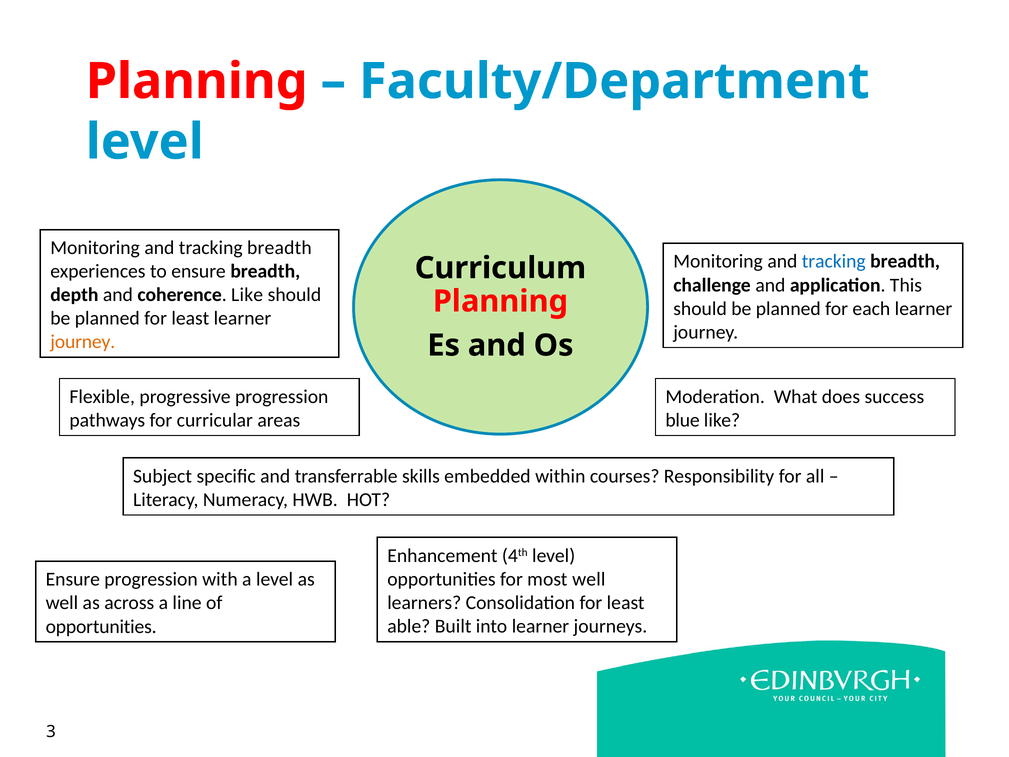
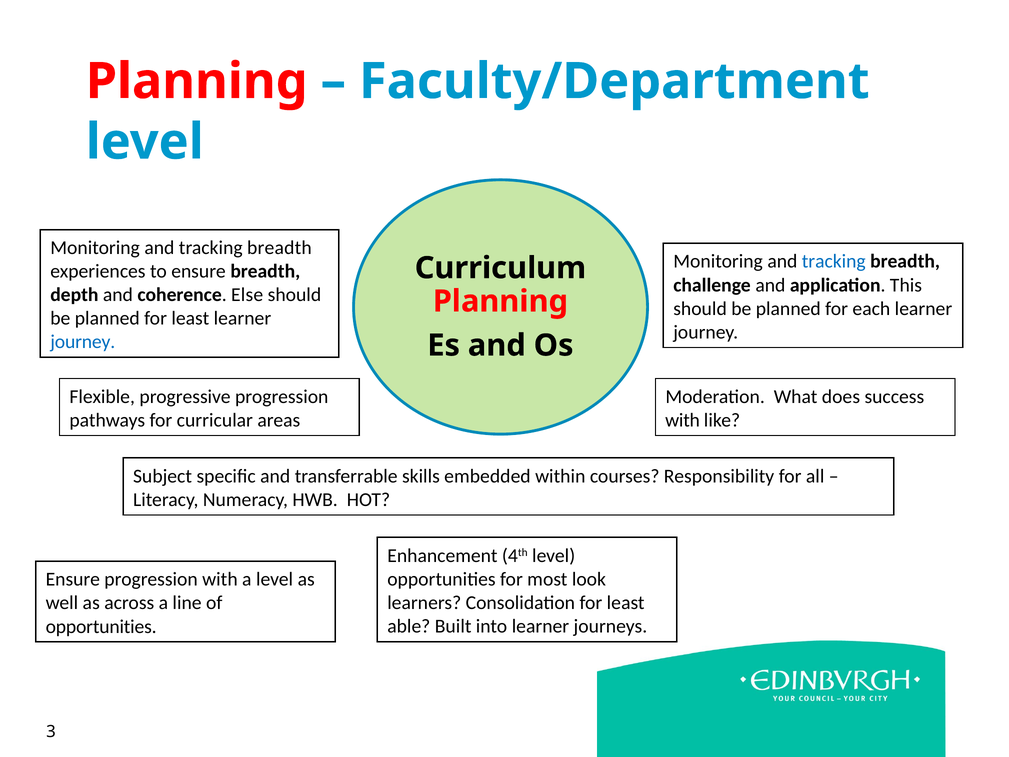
coherence Like: Like -> Else (247, 295)
journey colour: orange -> blue (83, 342)
blue: blue -> with (683, 420)
most well: well -> look (589, 579)
